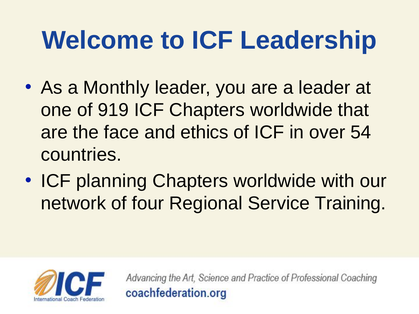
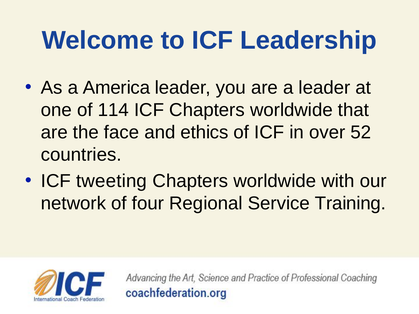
Monthly: Monthly -> America (117, 88)
919: 919 -> 114 (113, 110)
54: 54 -> 52 (361, 133)
planning: planning -> tweeting (112, 181)
